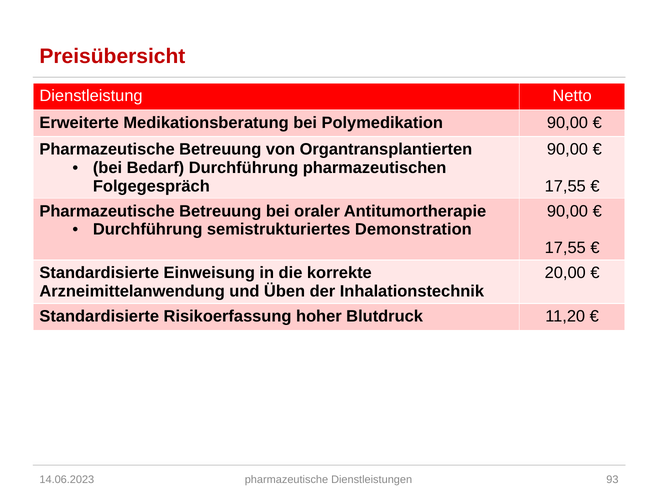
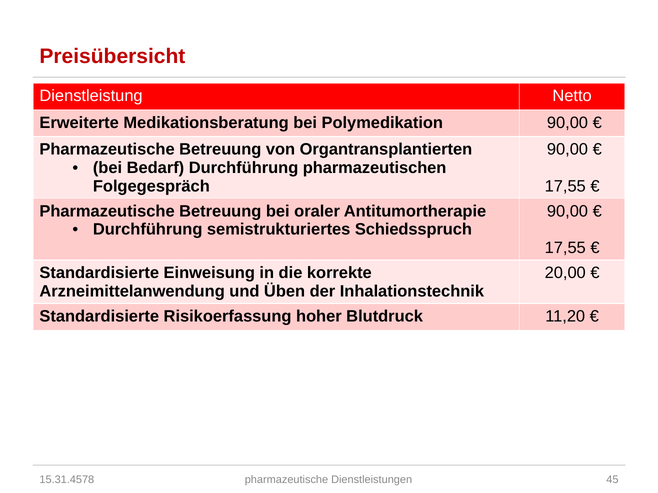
Demonstration: Demonstration -> Schiedsspruch (413, 230)
14.06.2023: 14.06.2023 -> 15.31.4578 (67, 480)
93: 93 -> 45 (612, 480)
